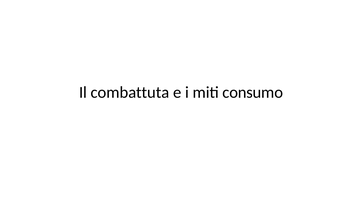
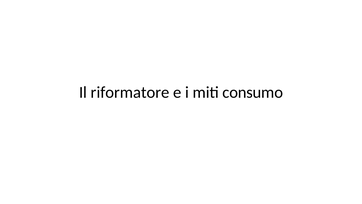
combattuta: combattuta -> riformatore (130, 92)
